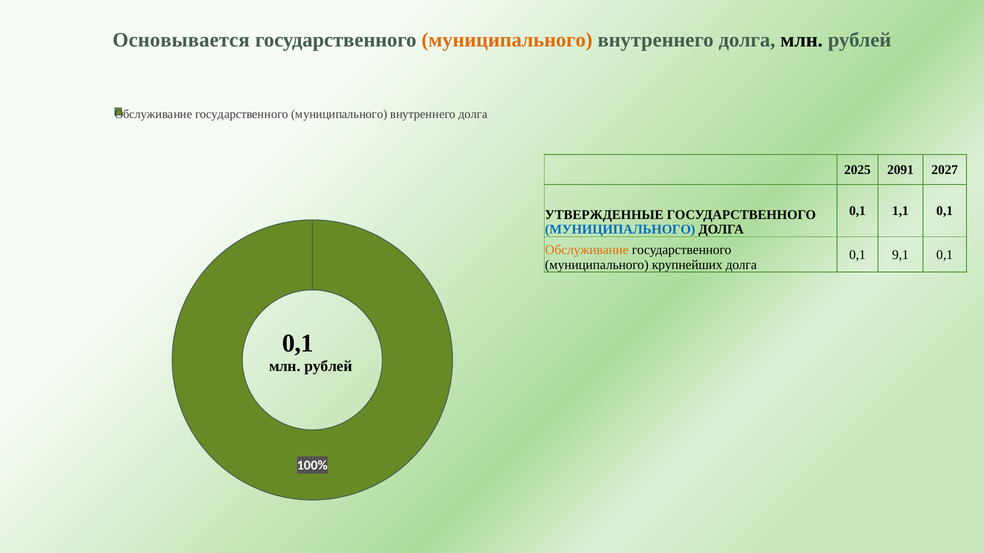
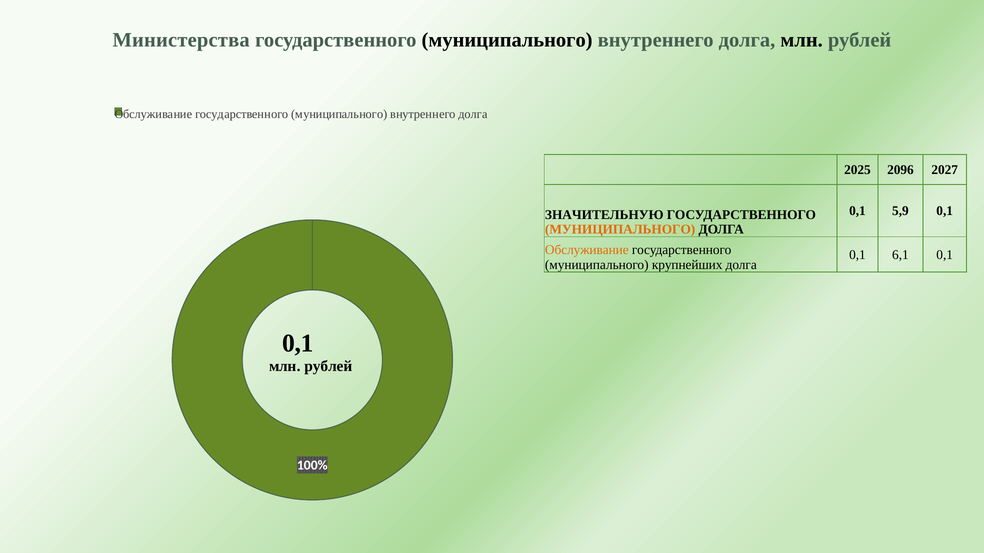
Основывается: Основывается -> Министерства (181, 40)
муниципального colour: orange -> black (507, 40)
2091: 2091 -> 2096 (900, 170)
1,1: 1,1 -> 5,9 (900, 211)
УТВЕРЖДЕННЫЕ: УТВЕРЖДЕННЫЕ -> ЗНАЧИТЕЛЬНУЮ (604, 215)
МУНИЦИПАЛЬНОГО colour: blue -> orange (620, 230)
9,1: 9,1 -> 6,1 (900, 255)
